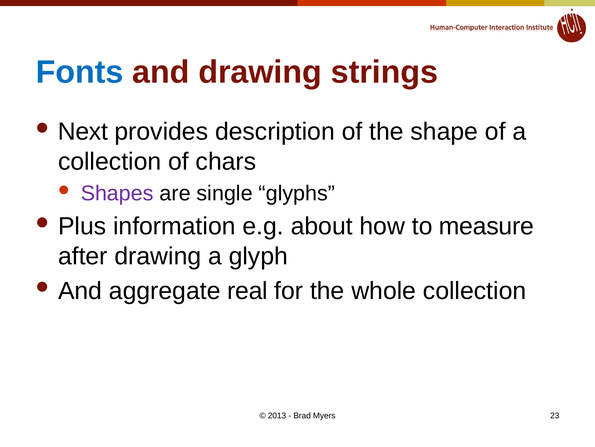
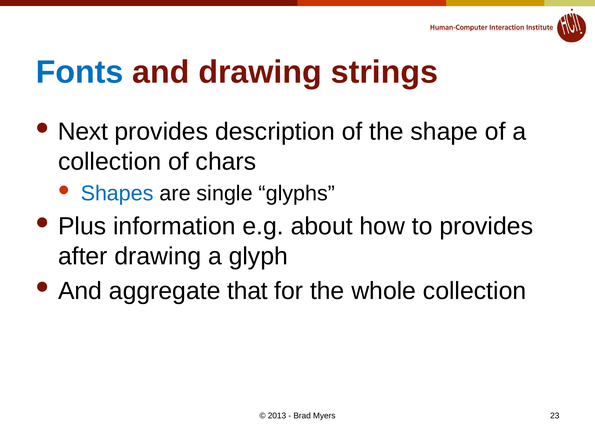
Shapes colour: purple -> blue (117, 193)
to measure: measure -> provides (486, 226)
real: real -> that (248, 290)
